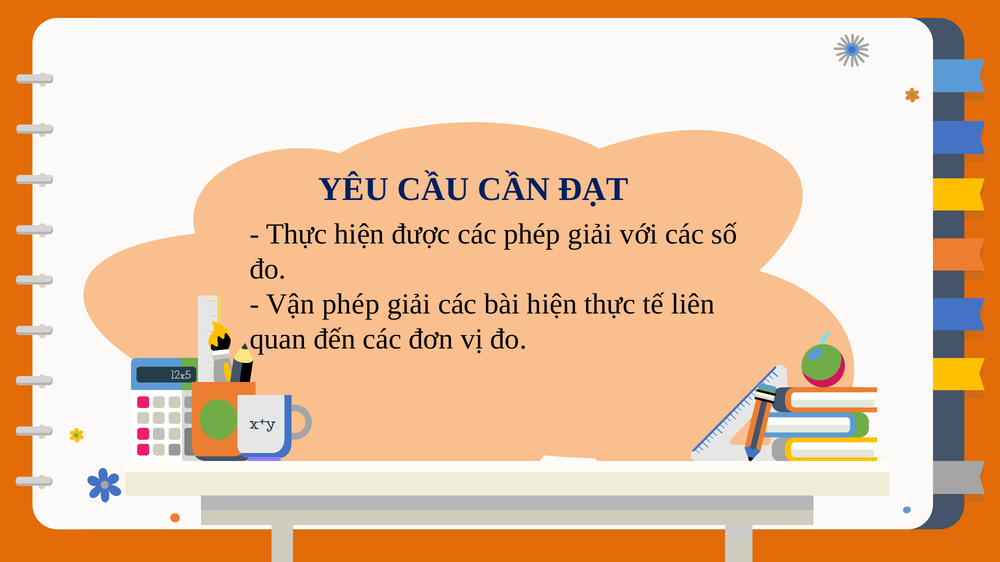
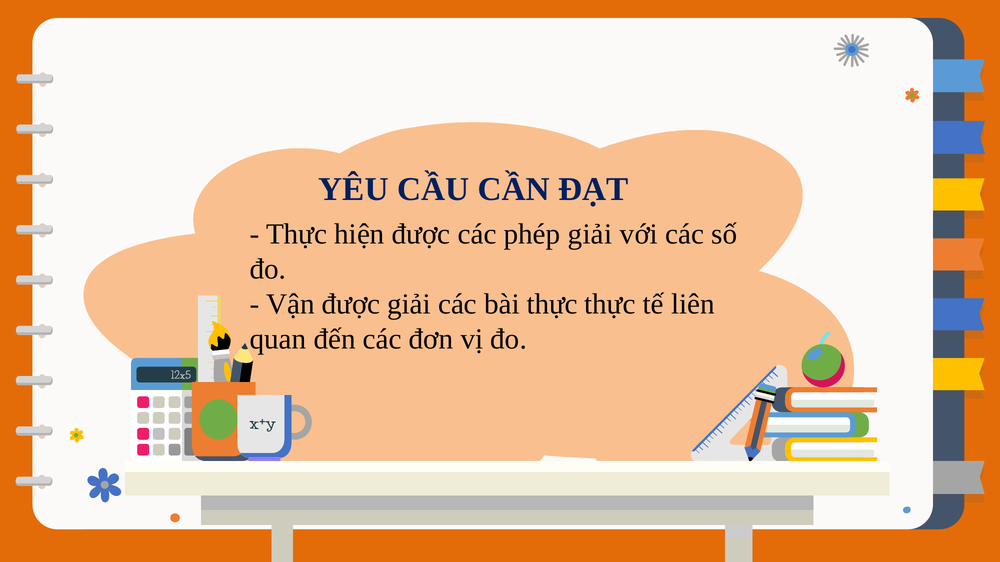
Vận phép: phép -> được (351, 304)
bài hiện: hiện -> thực (552, 304)
